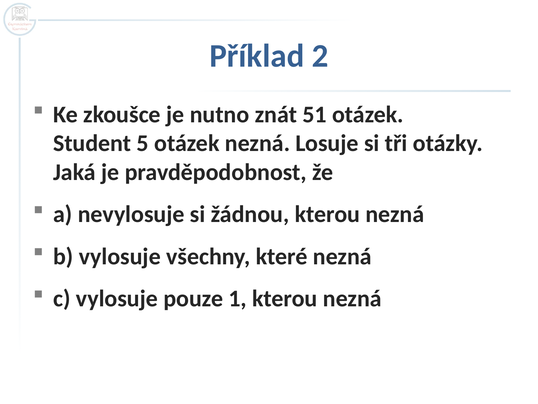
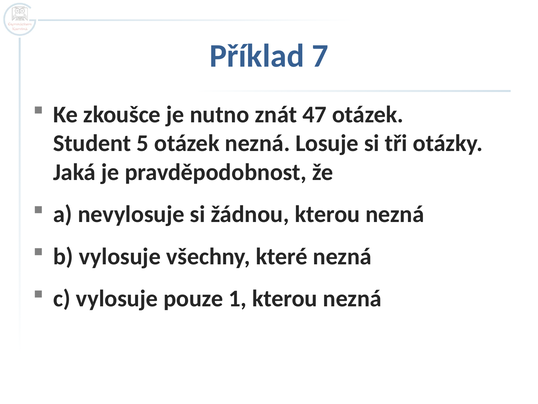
2: 2 -> 7 (320, 56)
51: 51 -> 47 (314, 115)
